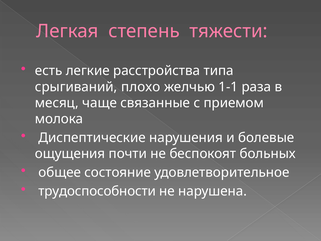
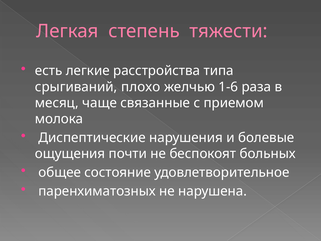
1-1: 1-1 -> 1-6 (228, 87)
трудоспособности: трудоспособности -> паренхиматозных (97, 191)
